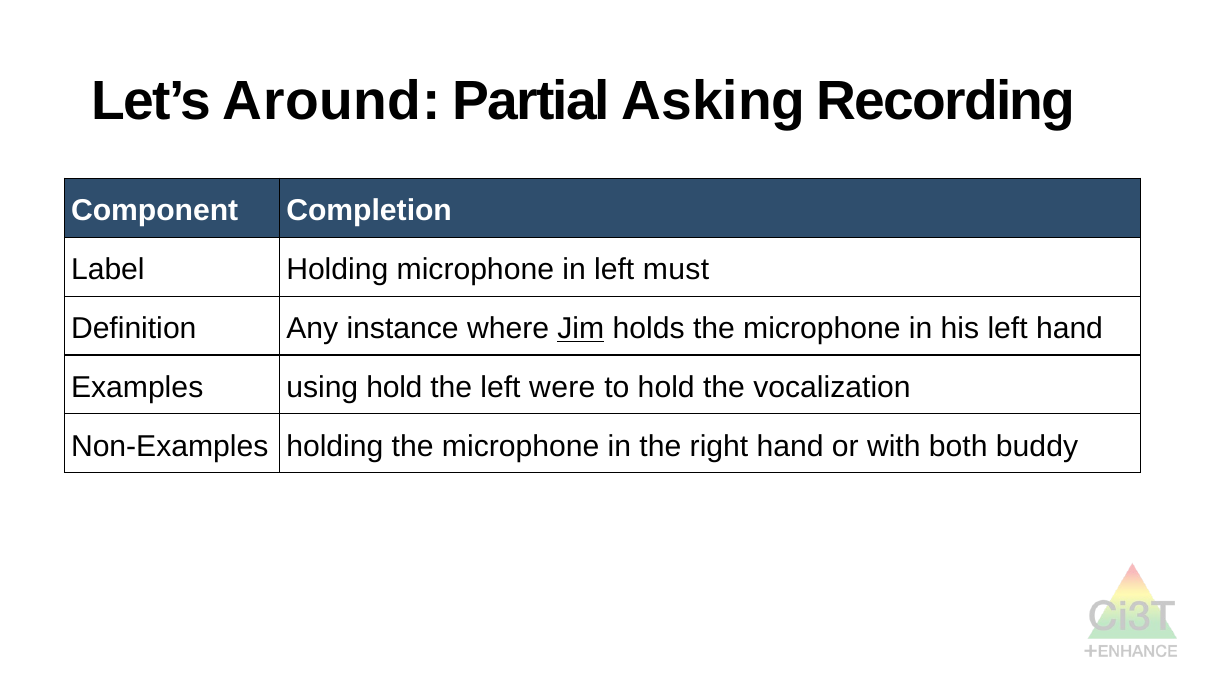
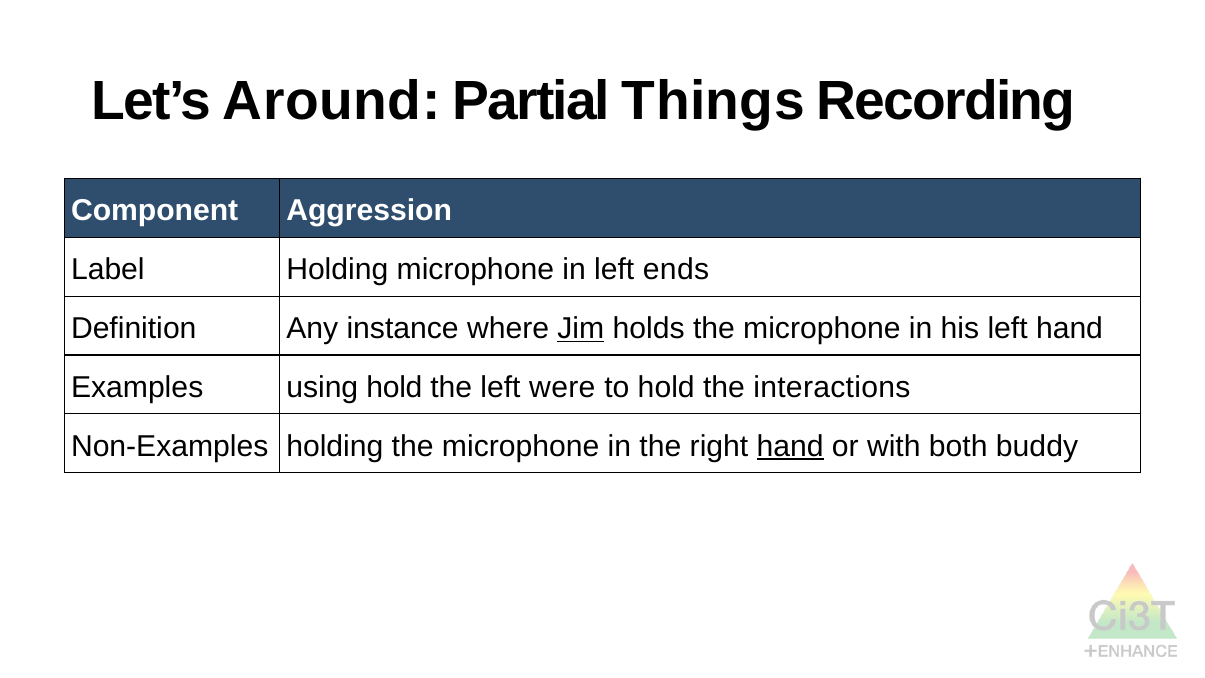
Asking: Asking -> Things (713, 101)
Completion: Completion -> Aggression (369, 211)
must: must -> ends (676, 270)
vocalization: vocalization -> interactions (832, 387)
hand underline: none -> present (790, 446)
